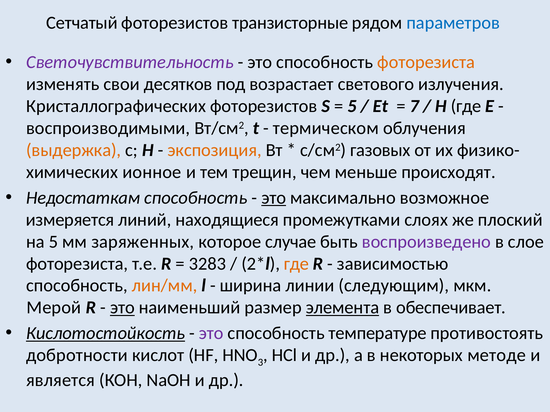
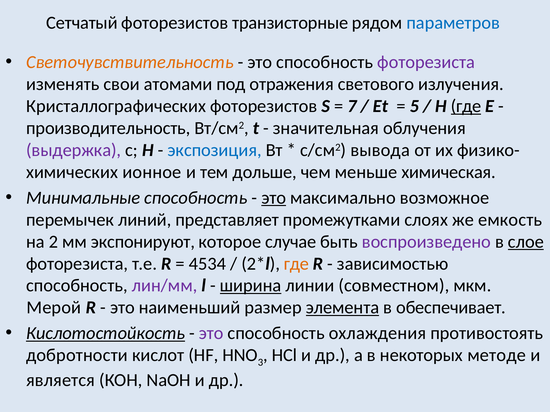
Светочувствительность colour: purple -> orange (130, 62)
фоторезиста colour: orange -> purple (426, 62)
десятков: десятков -> атомами (178, 84)
возрастает: возрастает -> отражения (292, 84)
5: 5 -> 7 (352, 106)
7: 7 -> 5 (414, 106)
где underline: none -> present (466, 106)
воспроизводимыми: воспроизводимыми -> производительность (108, 128)
термическом: термическом -> значительная (326, 128)
выдержка colour: orange -> purple (74, 150)
экспозиция colour: orange -> blue (215, 150)
газовых: газовых -> вывода (380, 150)
трещин: трещин -> дольше (265, 172)
происходят: происходят -> химическая (449, 172)
Недостаткам: Недостаткам -> Минимальные (83, 198)
измеряется: измеряется -> перемычек (70, 220)
находящиеся: находящиеся -> представляет (227, 220)
плоский: плоский -> емкость (510, 220)
на 5: 5 -> 2 (53, 242)
заряженных: заряженных -> экспонируют (143, 242)
слое underline: none -> present (526, 242)
3283: 3283 -> 4534 (207, 264)
лин/мм colour: orange -> purple (165, 286)
ширина underline: none -> present (251, 286)
следующим: следующим -> совместном (394, 286)
это underline: present -> none (122, 308)
температуре: температуре -> охлаждения (377, 334)
